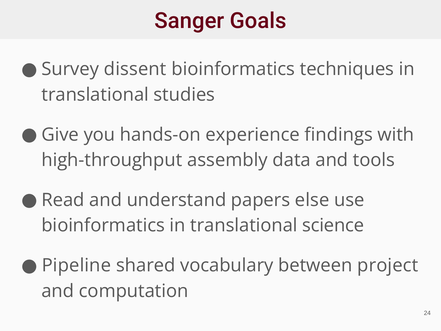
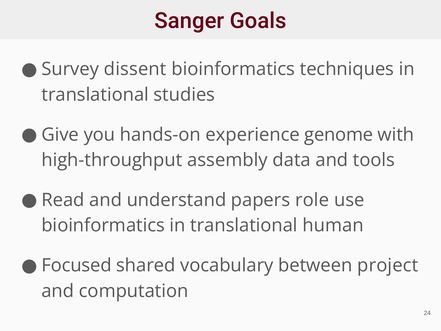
findings: findings -> genome (339, 135)
else: else -> role (312, 200)
science: science -> human (333, 225)
Pipeline: Pipeline -> Focused (77, 265)
